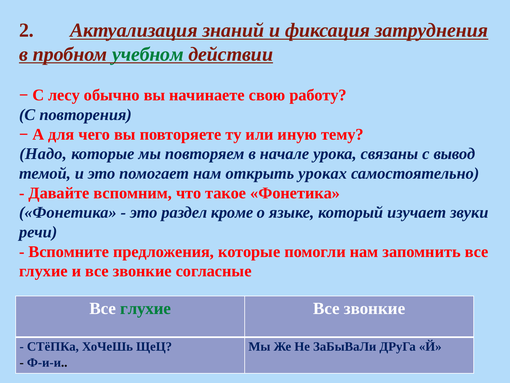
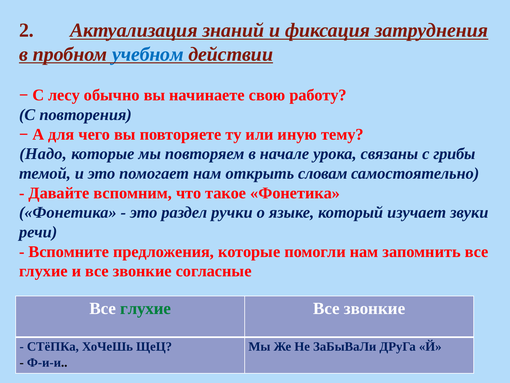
учебном colour: green -> blue (148, 54)
вывод: вывод -> грибы (454, 154)
уроках: уроках -> словам (323, 173)
кроме: кроме -> ручки (232, 212)
